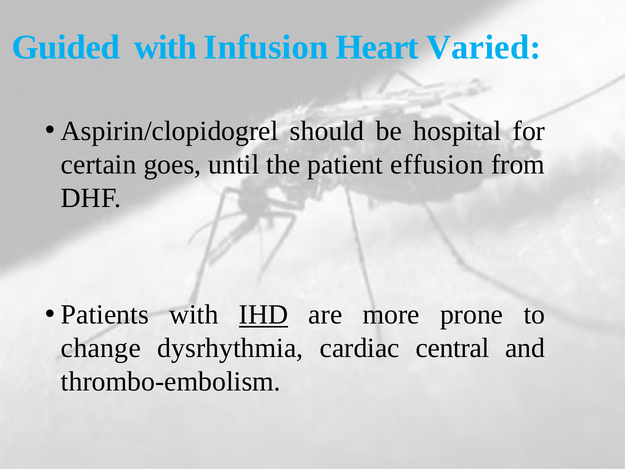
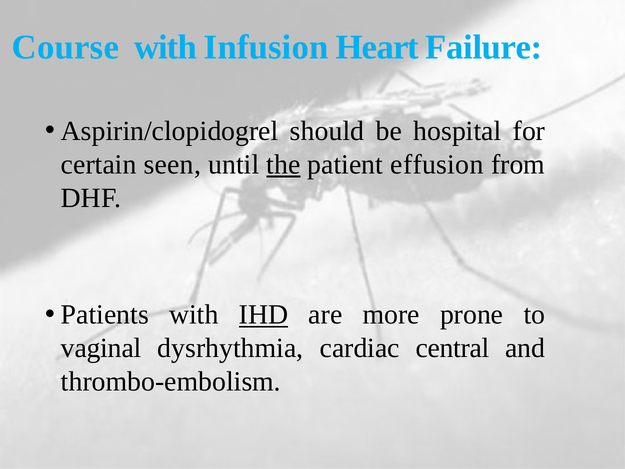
Guided: Guided -> Course (65, 47)
Varied: Varied -> Failure (484, 47)
goes: goes -> seen (172, 165)
the underline: none -> present (283, 165)
change: change -> vaginal (101, 348)
